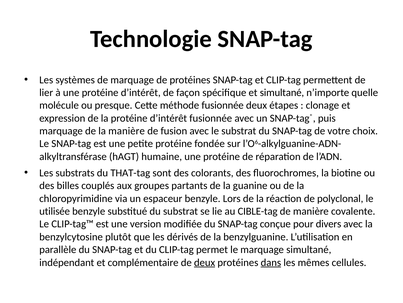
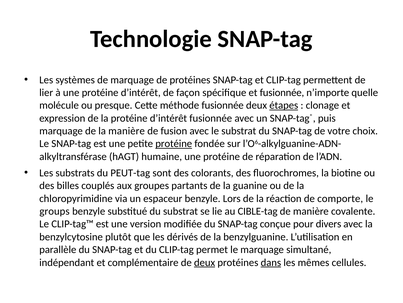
et simultané: simultané -> fusionnée (282, 92)
étapes underline: none -> present (284, 105)
protéine underline: none -> present (174, 143)
THAT-tag: THAT-tag -> PEUT-tag (130, 173)
polyclonal: polyclonal -> comporte (340, 198)
utilisée: utilisée -> groups (55, 211)
